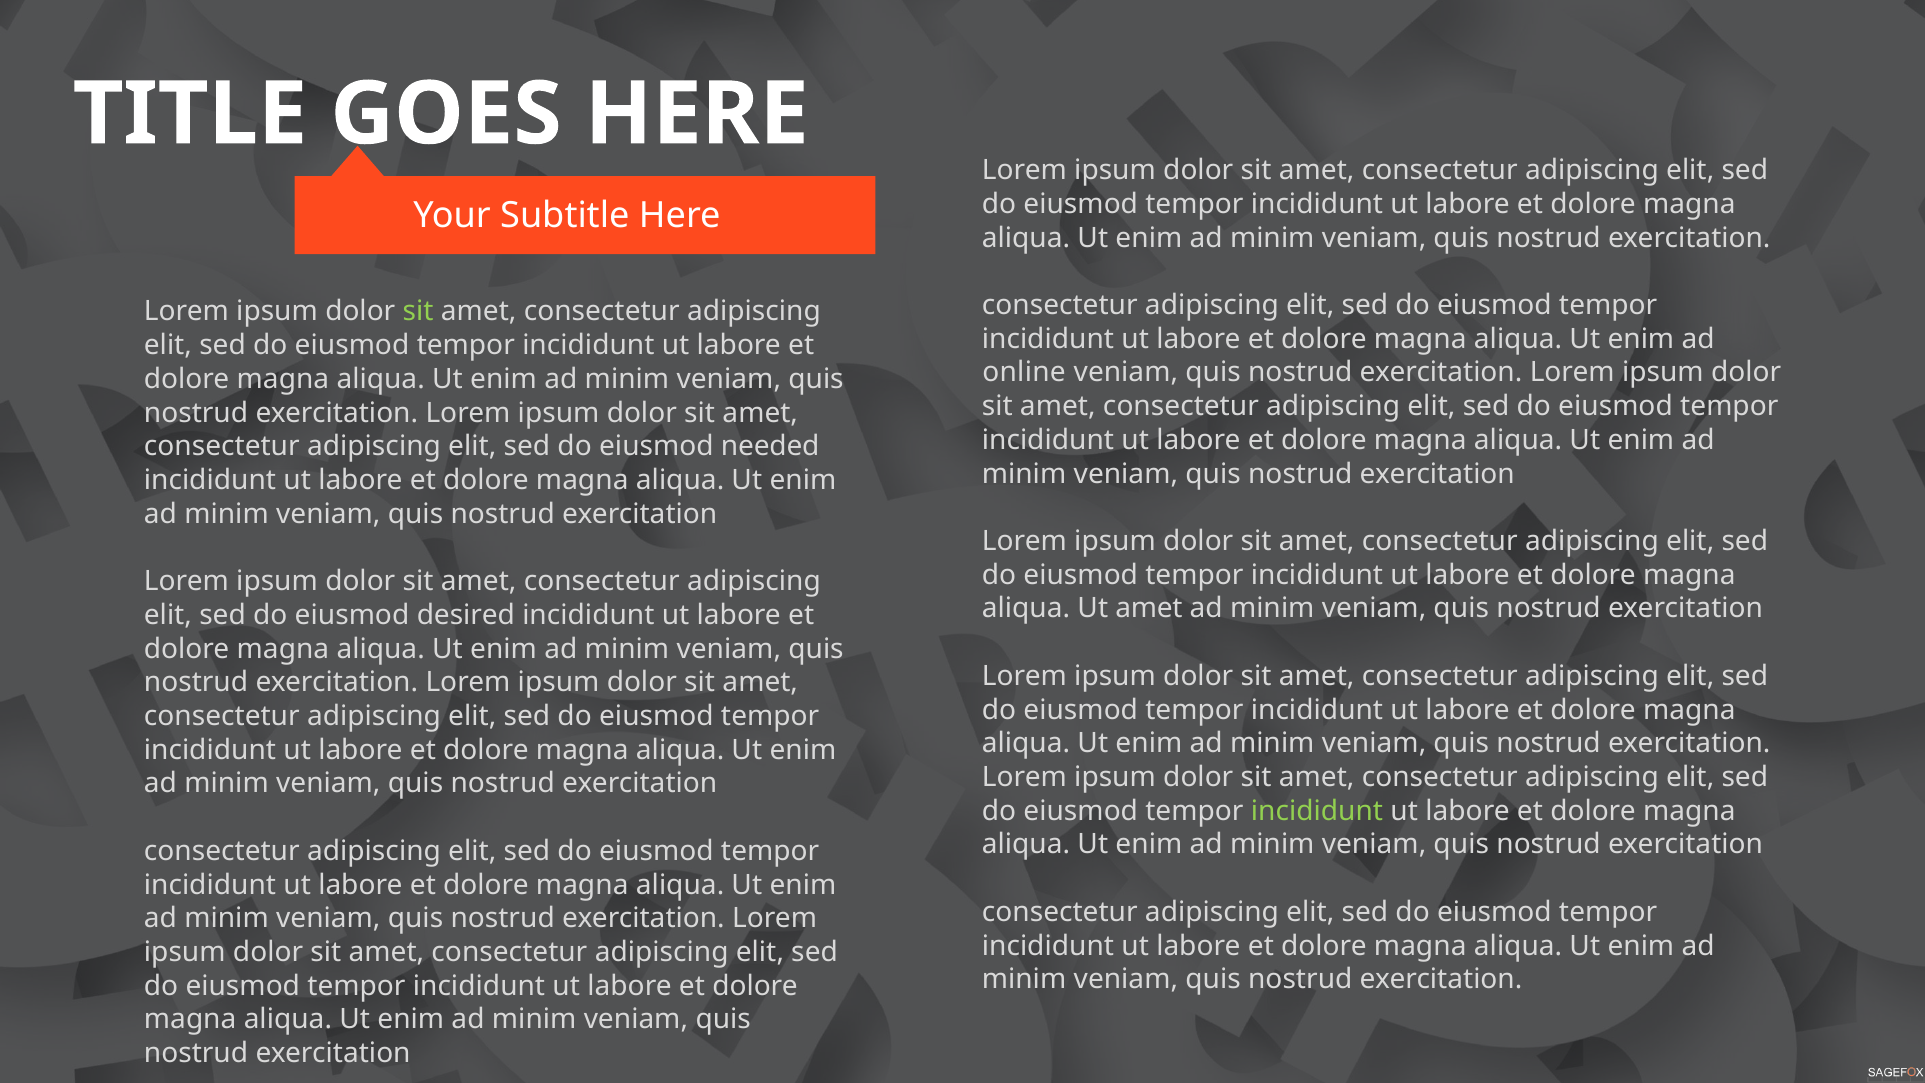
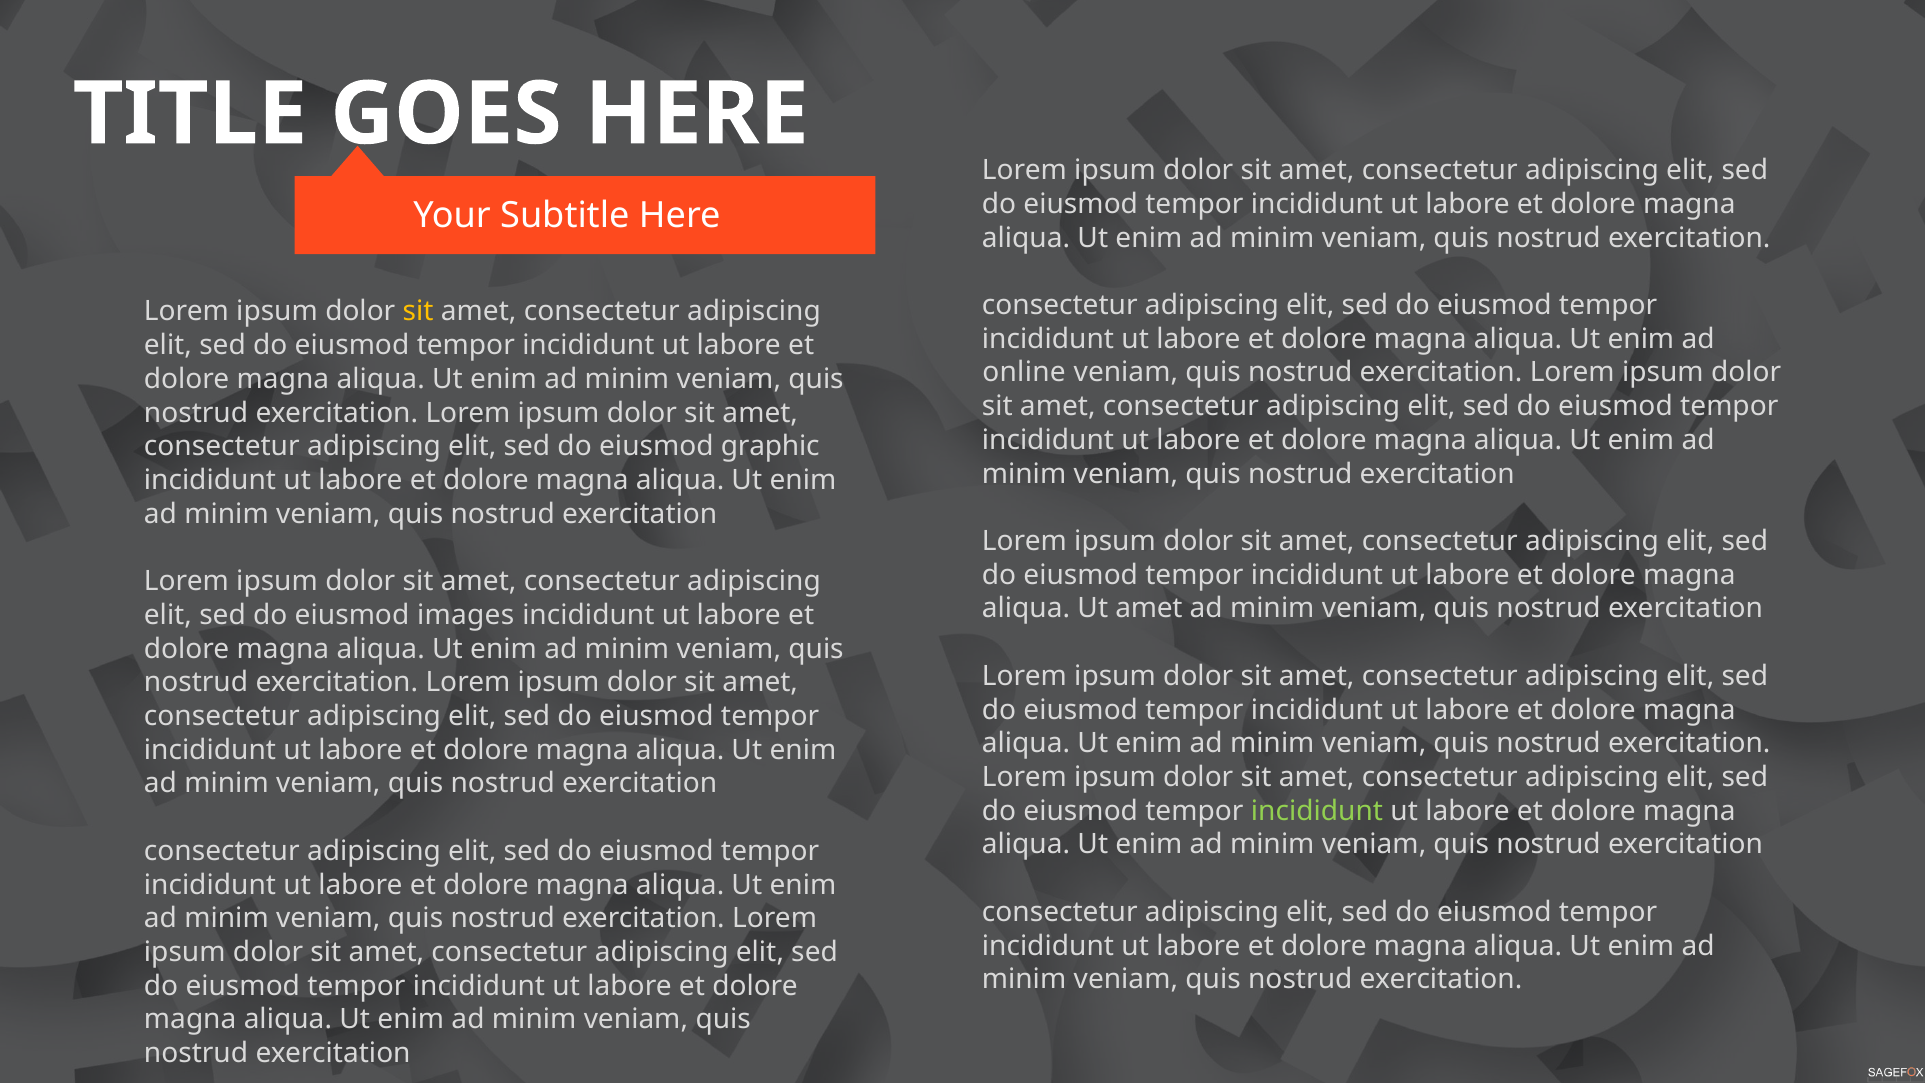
sit colour: light green -> yellow (418, 312)
needed: needed -> graphic (770, 446)
desired: desired -> images (466, 615)
